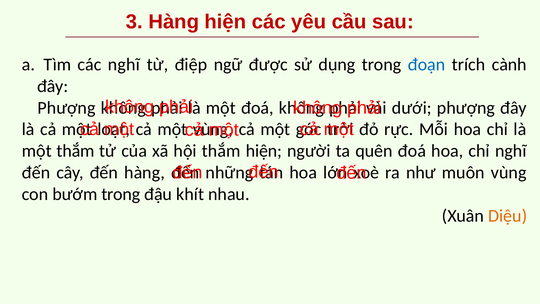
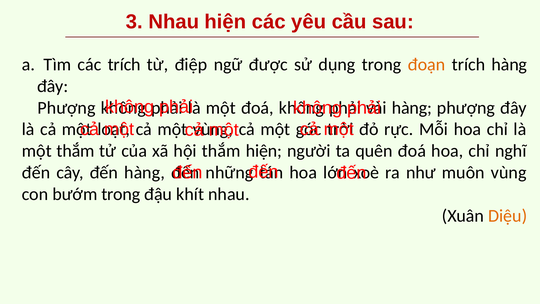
3 Hàng: Hàng -> Nhau (174, 22)
các nghĩ: nghĩ -> trích (124, 64)
đoạn colour: blue -> orange (427, 64)
trích cành: cành -> hàng (509, 64)
dưới: dưới -> hàng (412, 108)
